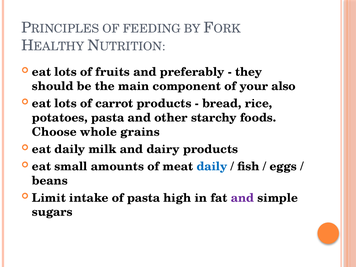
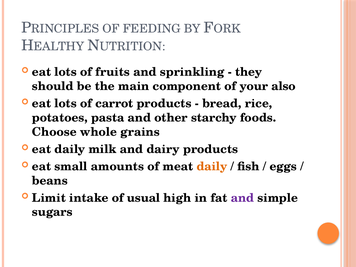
preferably: preferably -> sprinkling (192, 72)
daily colour: blue -> orange (212, 166)
of pasta: pasta -> usual (144, 198)
